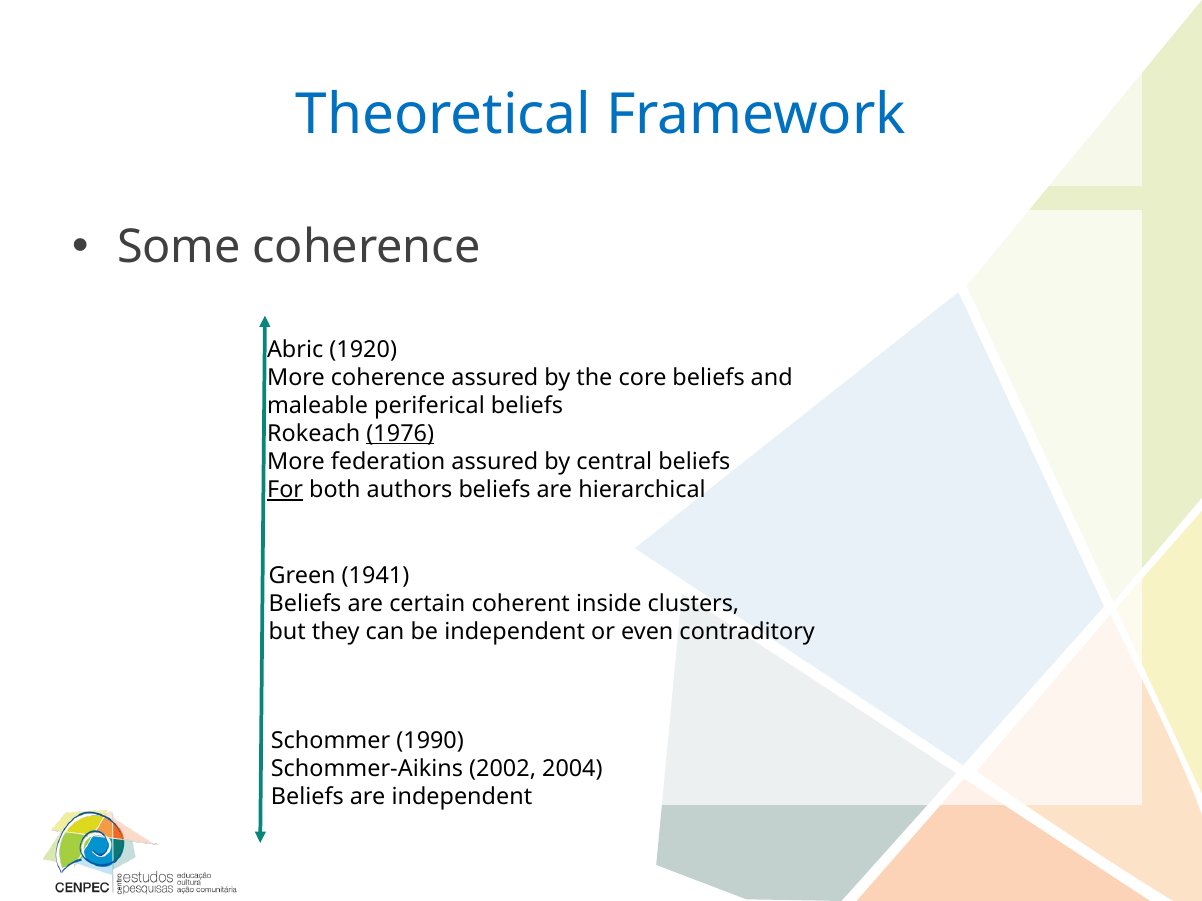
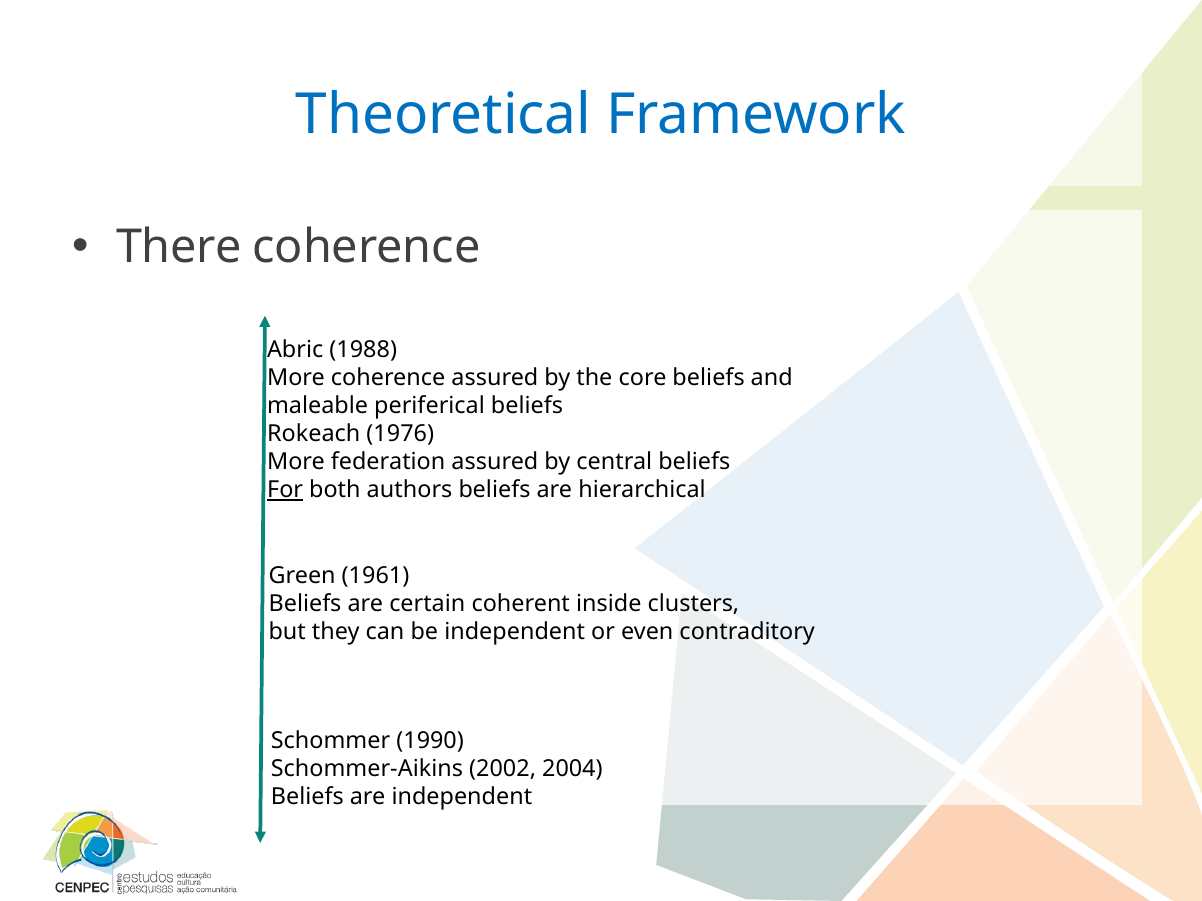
Some: Some -> There (179, 248)
1920: 1920 -> 1988 (363, 350)
1976 underline: present -> none (400, 434)
1941: 1941 -> 1961 (375, 576)
